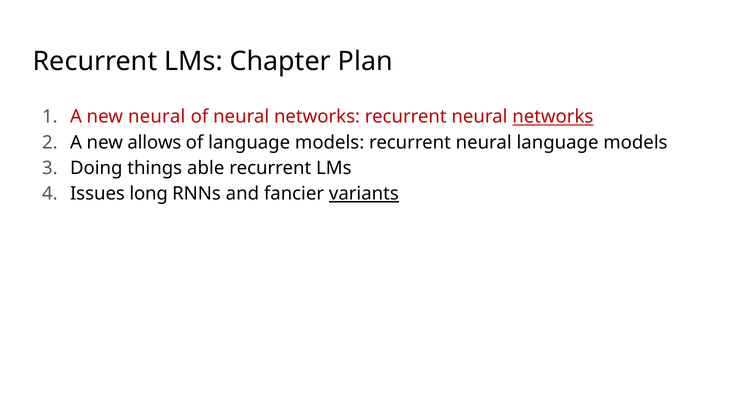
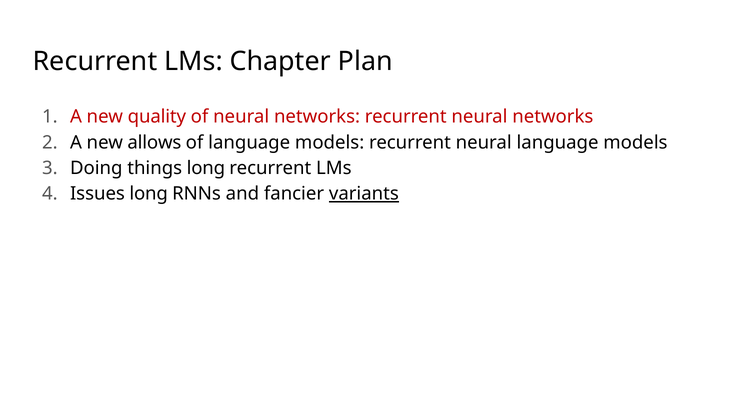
new neural: neural -> quality (157, 117)
networks underline: present -> none (553, 117)
things able: able -> long (206, 168)
